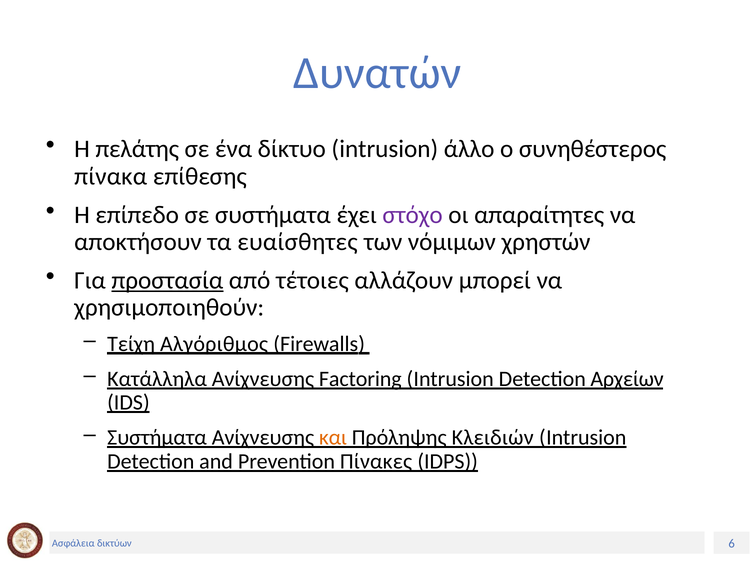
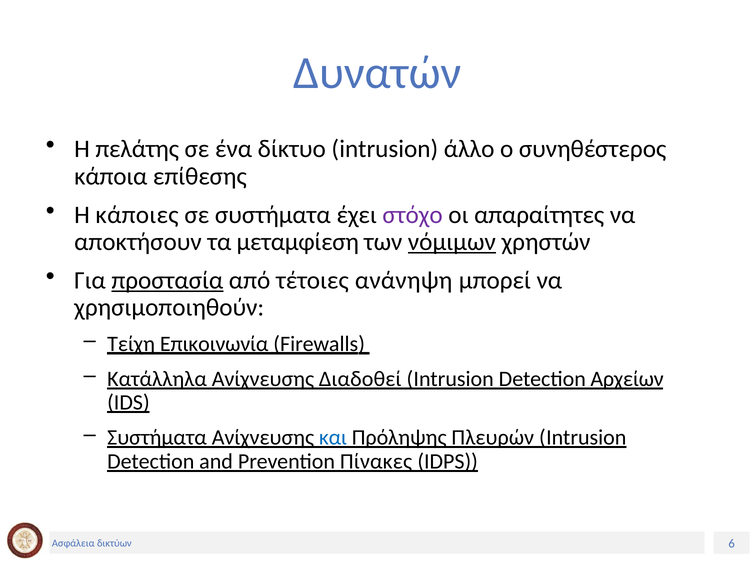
πίνακα: πίνακα -> κάποια (111, 176)
επίπεδο: επίπεδο -> κάποιες (137, 215)
ευαίσθητες: ευαίσθητες -> μεταμφίεση (298, 242)
νόμιμων underline: none -> present (452, 242)
αλλάζουν: αλλάζουν -> ανάνηψη (404, 280)
Αλγόριθμος: Αλγόριθμος -> Επικοινωνία (214, 344)
Factoring: Factoring -> Διαδοθεί (360, 379)
και colour: orange -> blue (333, 438)
Κλειδιών: Κλειδιών -> Πλευρών (493, 438)
